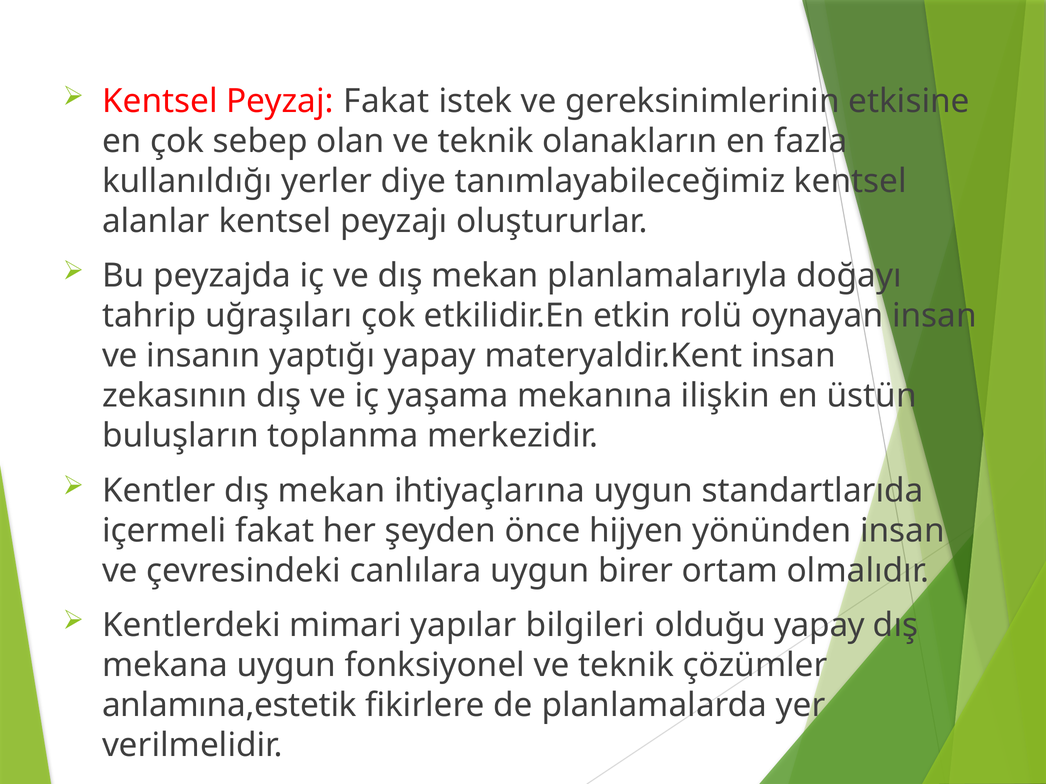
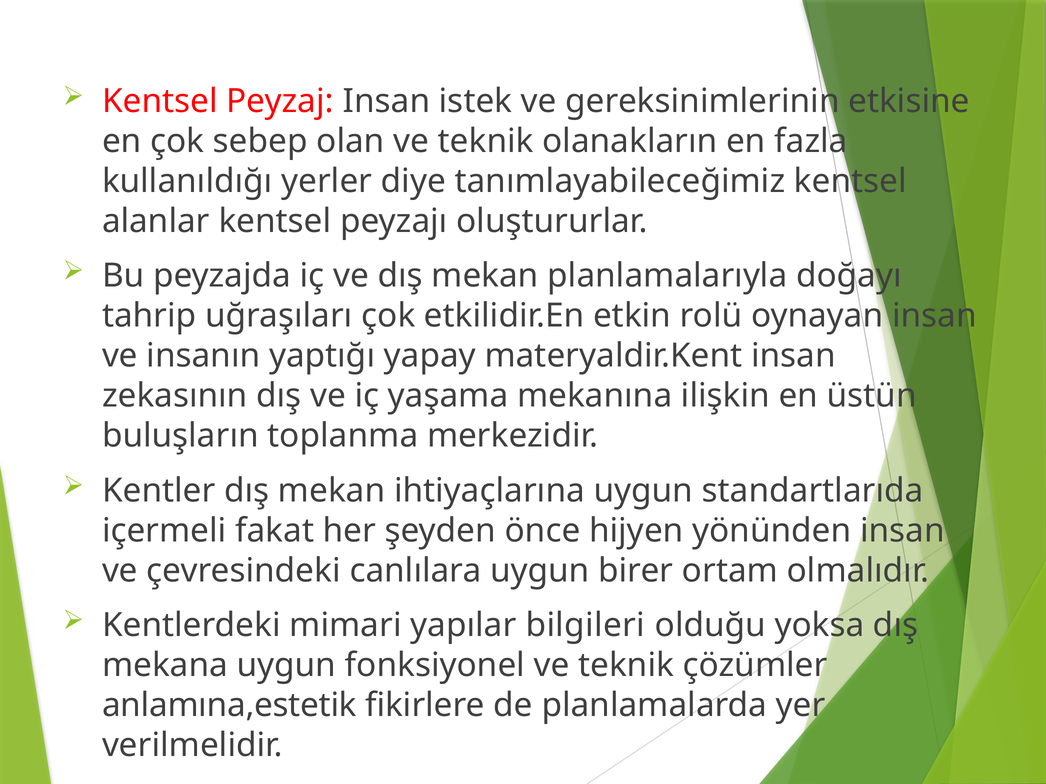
Peyzaj Fakat: Fakat -> Insan (387, 101)
olduğu yapay: yapay -> yoksa (820, 626)
